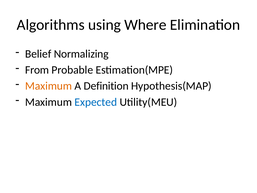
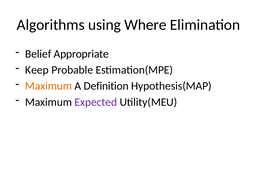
Normalizing: Normalizing -> Appropriate (81, 54)
From: From -> Keep (37, 70)
Expected colour: blue -> purple (96, 102)
